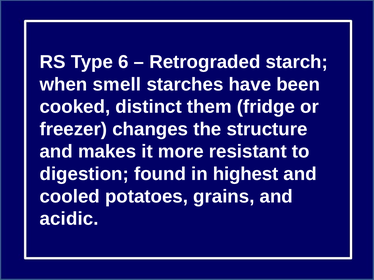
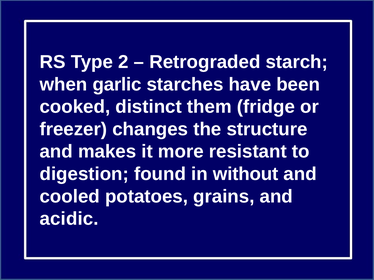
6: 6 -> 2 (123, 62)
smell: smell -> garlic (117, 85)
highest: highest -> without (246, 174)
